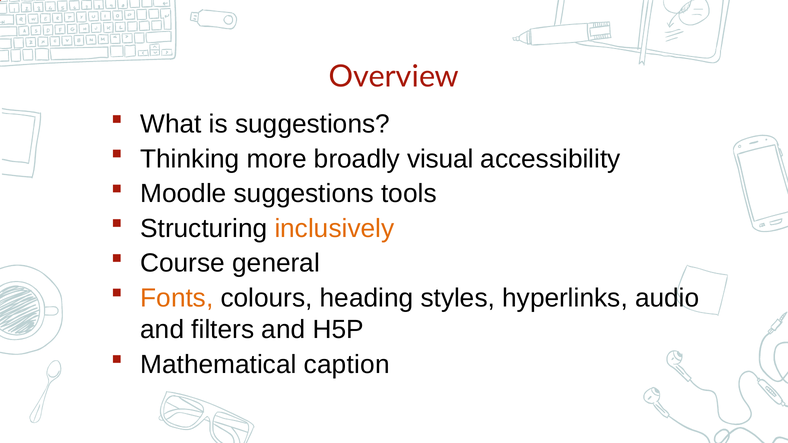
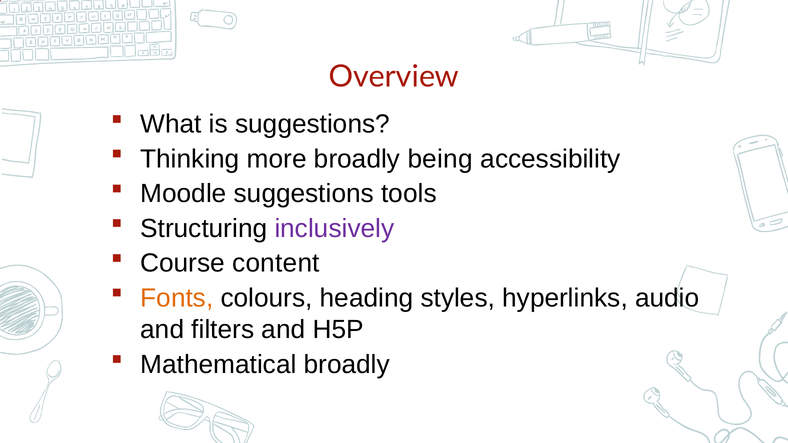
visual: visual -> being (440, 159)
inclusively colour: orange -> purple (334, 229)
general: general -> content (276, 263)
Mathematical caption: caption -> broadly (347, 365)
